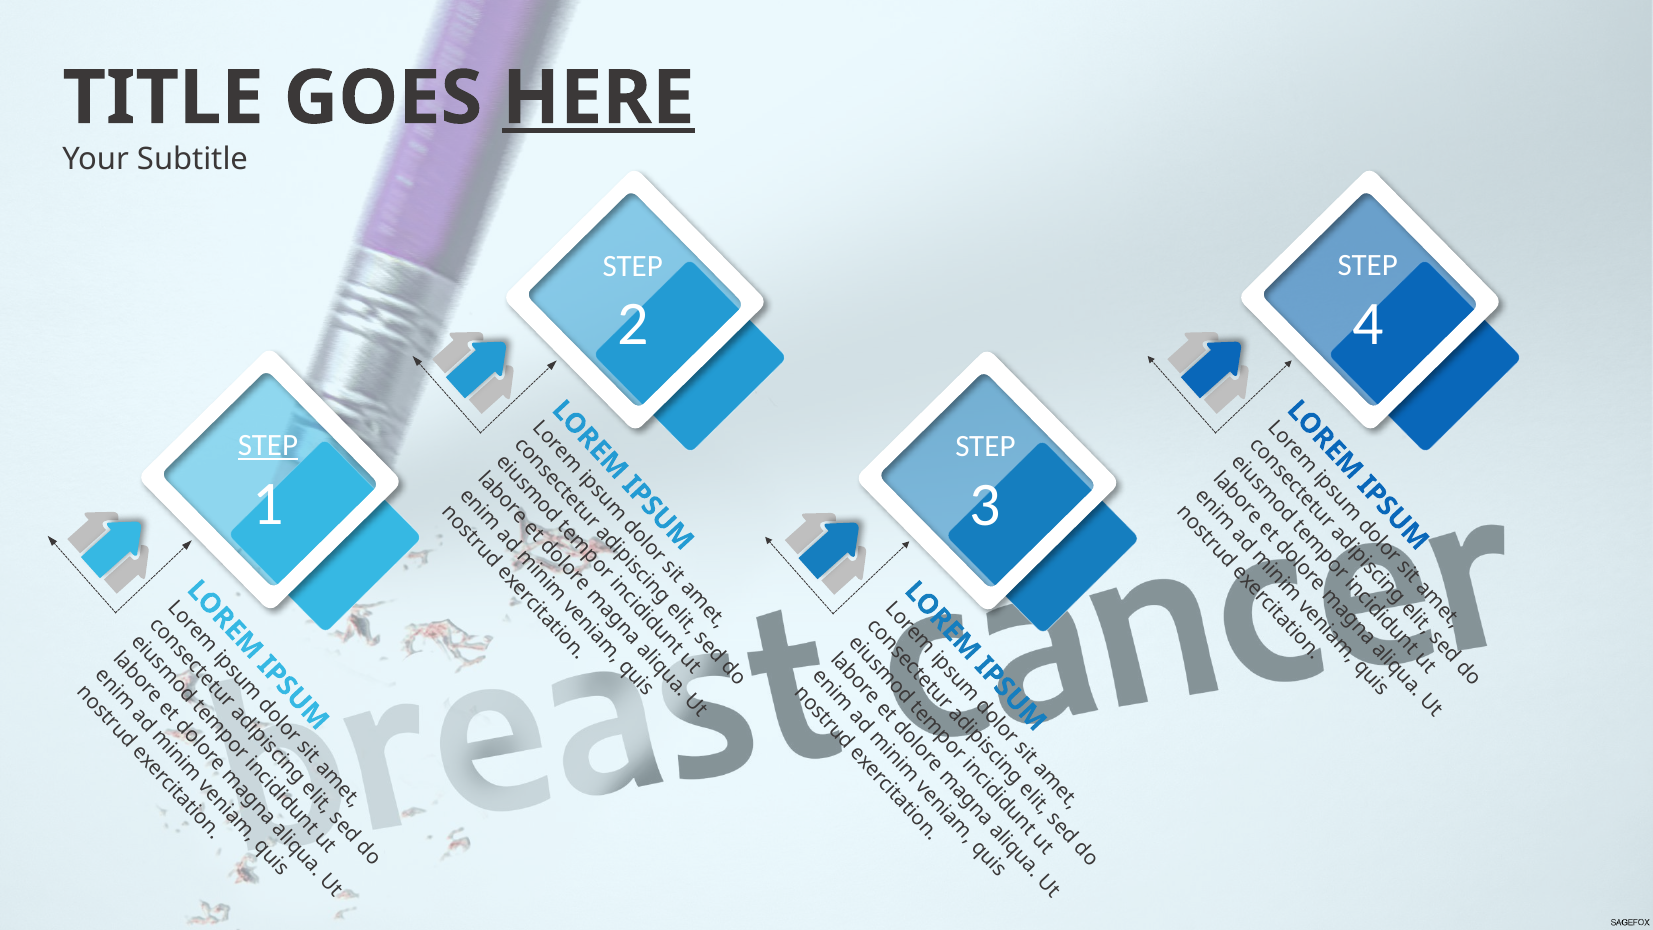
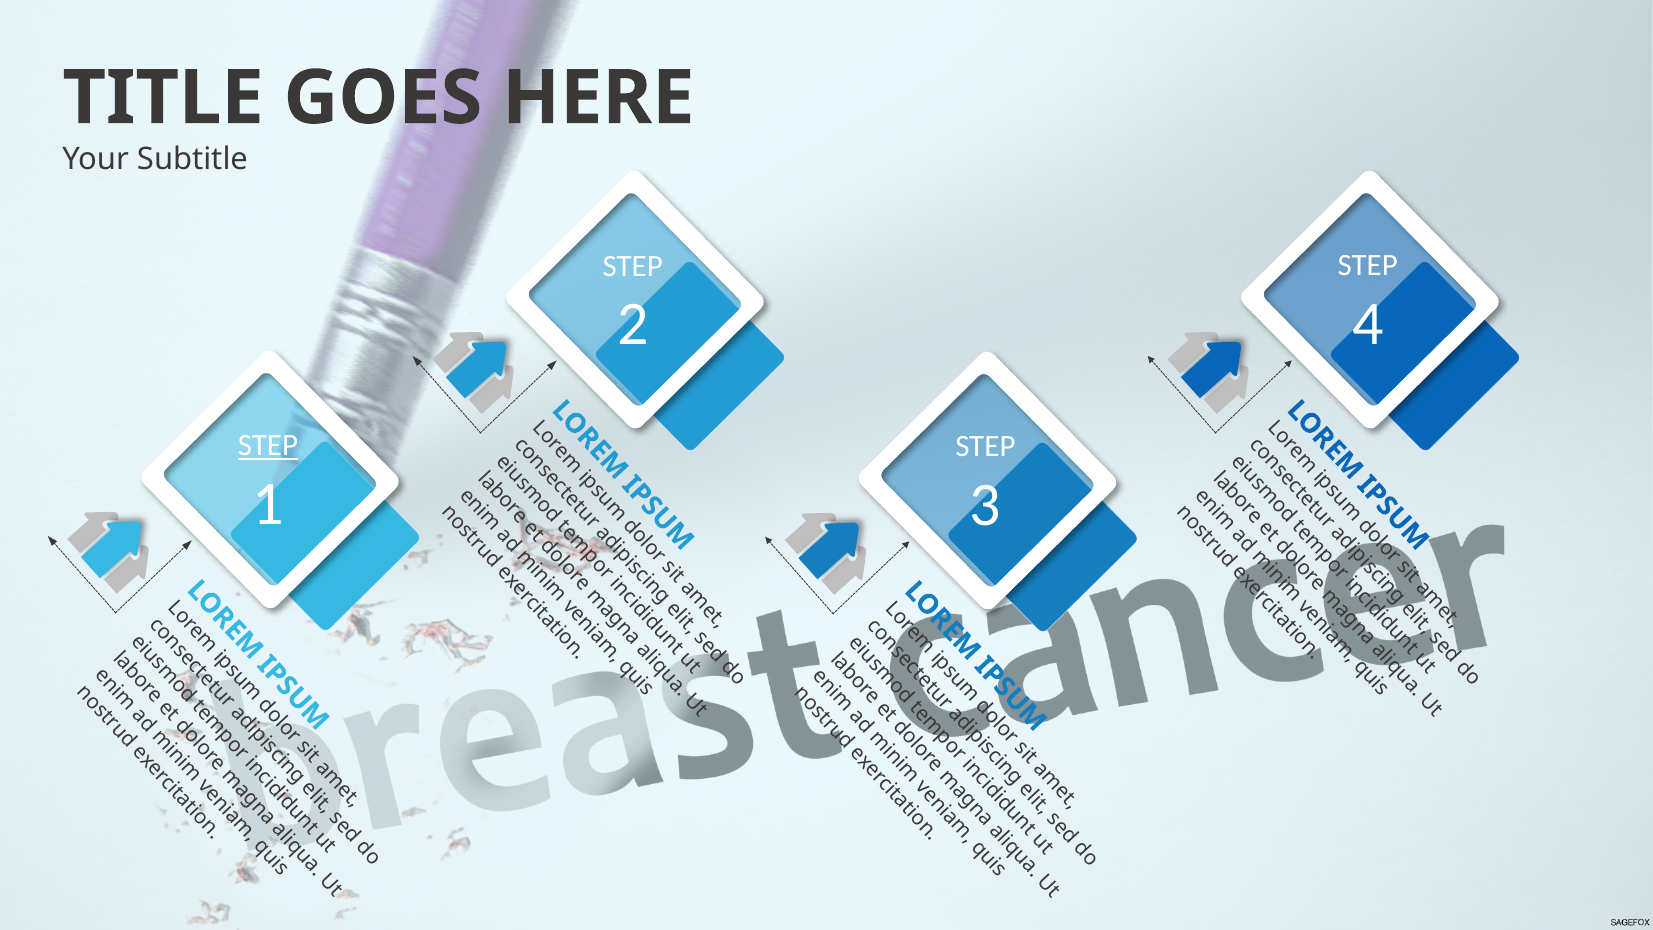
HERE underline: present -> none (598, 98)
